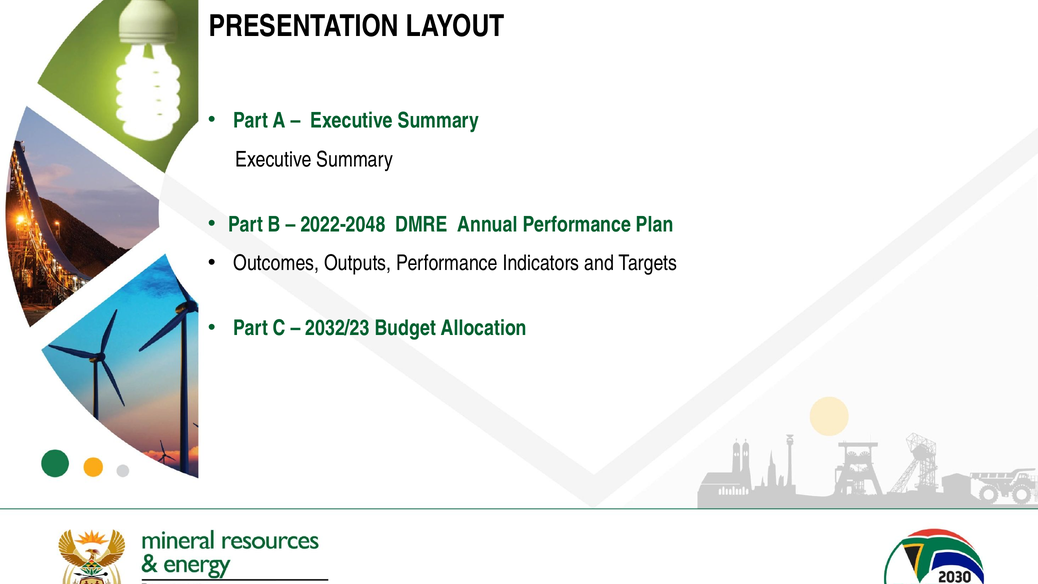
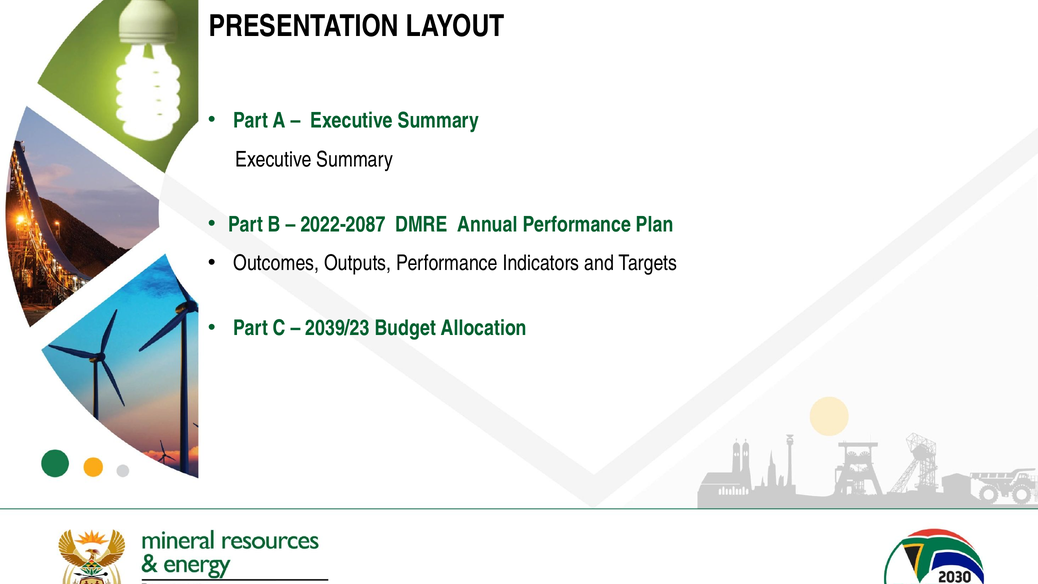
2022-2048: 2022-2048 -> 2022-2087 (343, 224)
2032/23: 2032/23 -> 2039/23 (338, 328)
